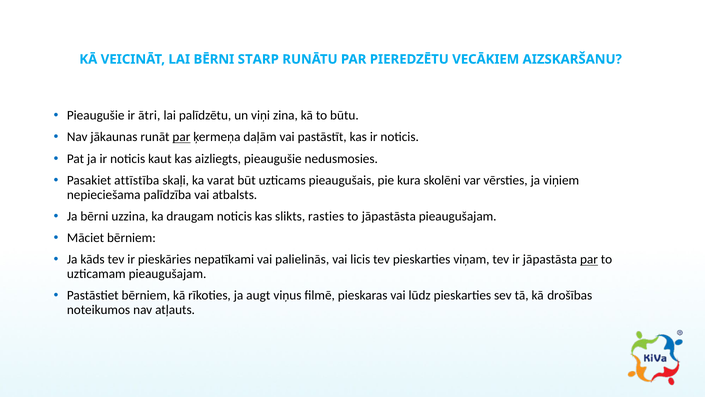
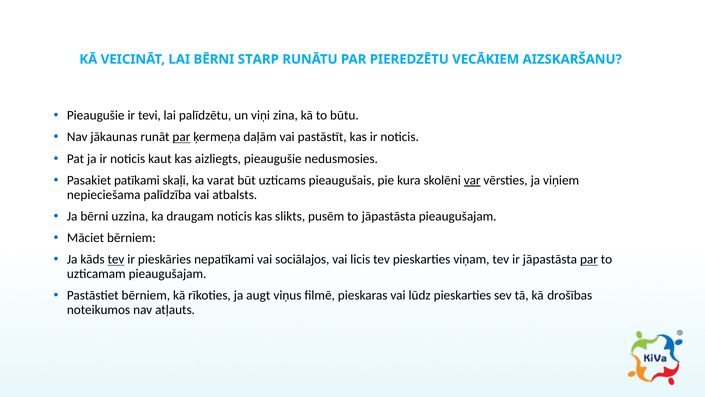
ātri: ātri -> tevi (149, 115)
attīstība: attīstība -> patīkami (137, 180)
var underline: none -> present (472, 180)
rasties: rasties -> pusēm (326, 216)
tev underline: none -> present (116, 259)
palielinās: palielinās -> sociālajos (302, 259)
